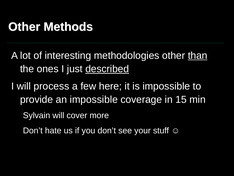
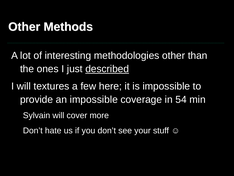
than underline: present -> none (198, 55)
process: process -> textures (51, 86)
15: 15 -> 54 (181, 99)
